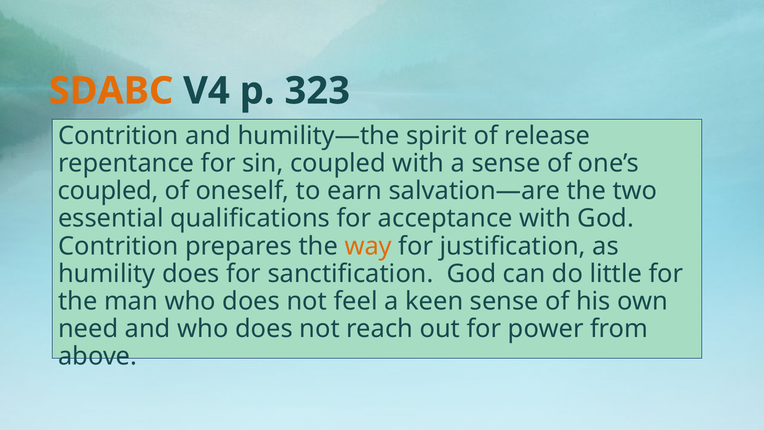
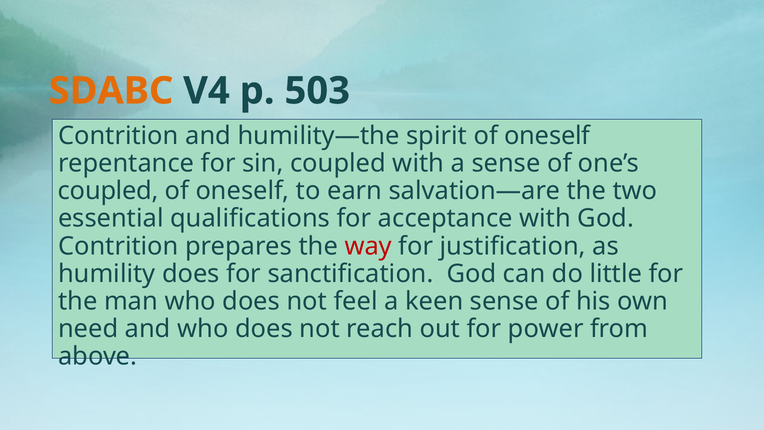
323: 323 -> 503 (317, 91)
spirit of release: release -> oneself (547, 136)
way colour: orange -> red (368, 246)
